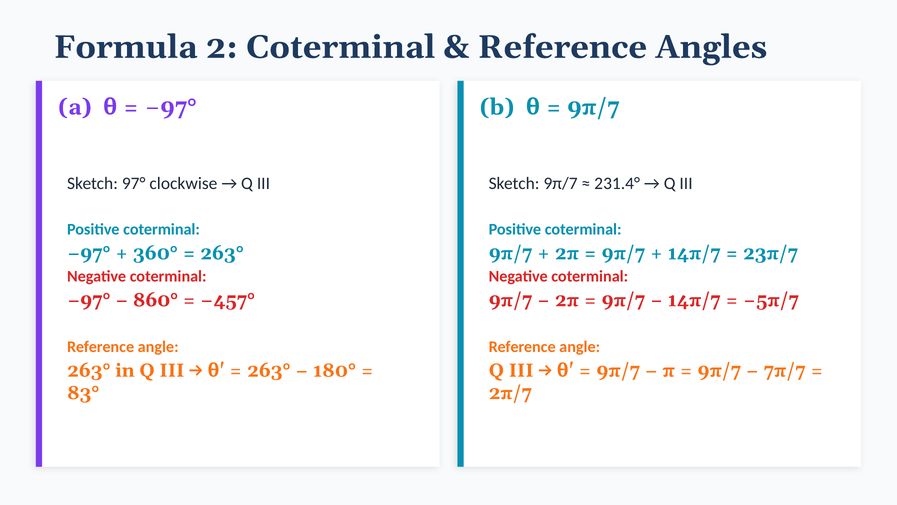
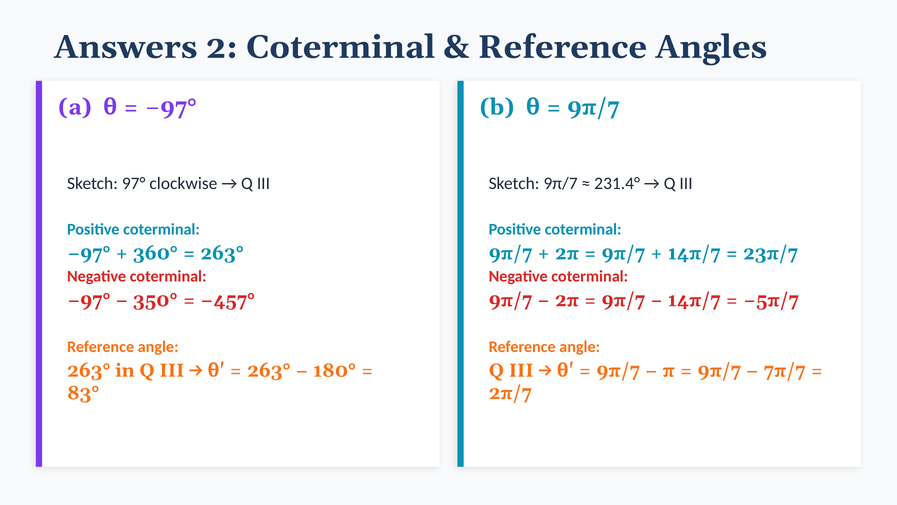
Formula: Formula -> Answers (126, 47)
860°: 860° -> 350° (155, 300)
